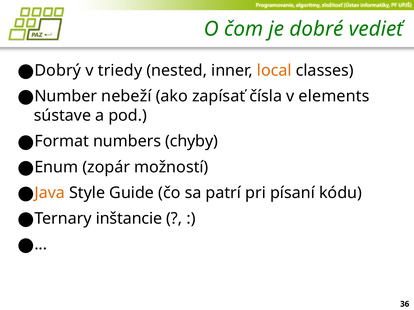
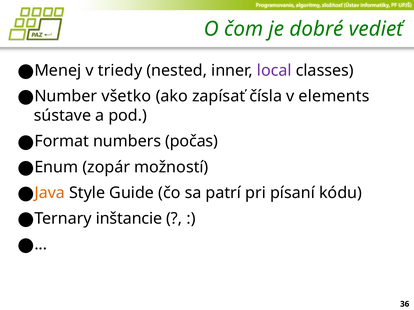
Dobrý: Dobrý -> Menej (58, 71)
local colour: orange -> purple (274, 71)
nebeží: nebeží -> všetko (126, 96)
chyby: chyby -> počas (192, 142)
